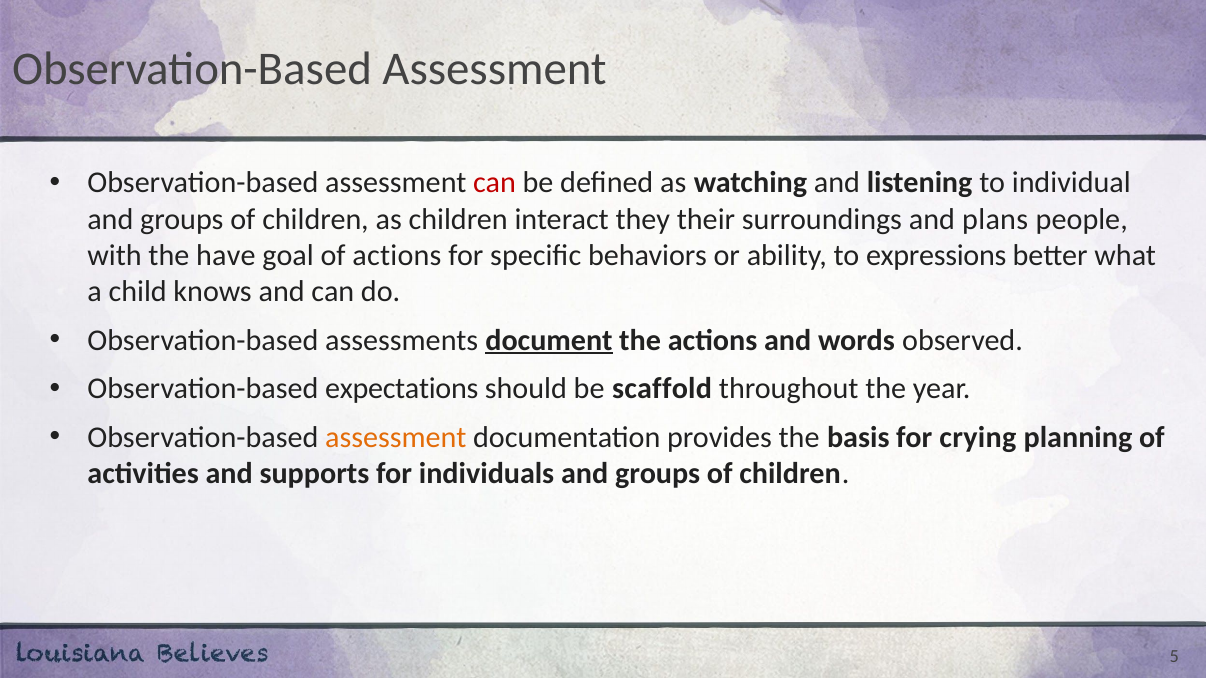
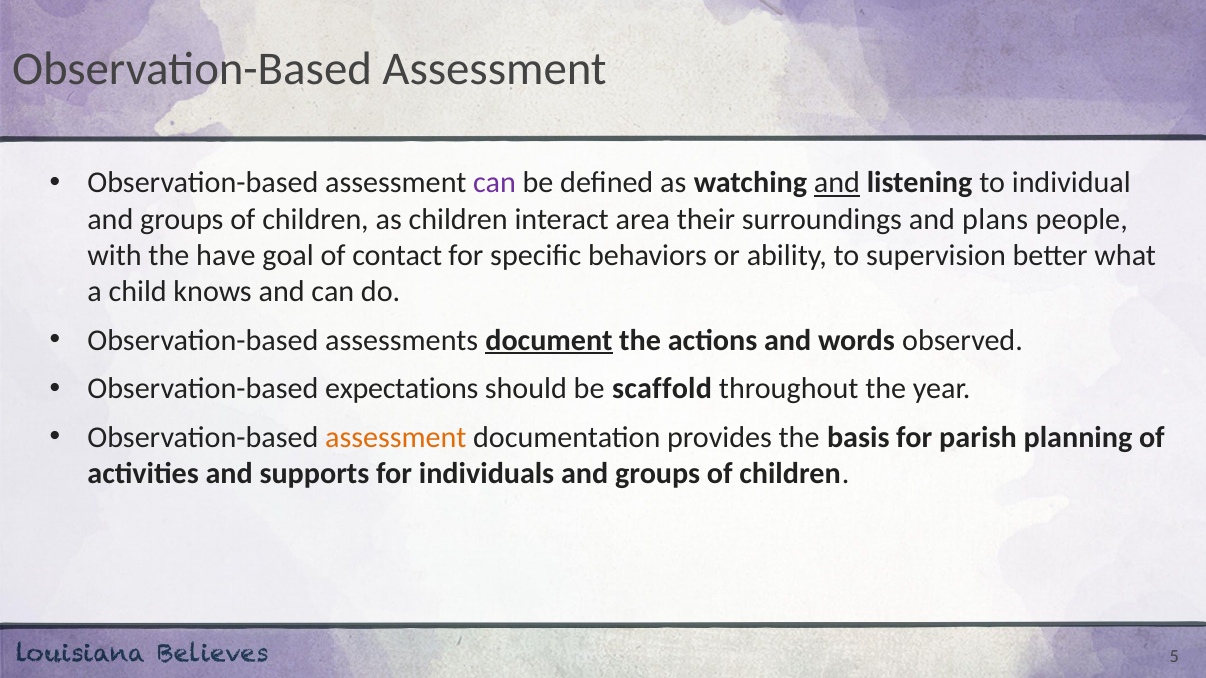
can colour: red -> purple (495, 183)
and underline: none -> present (837, 183)
they: they -> area (643, 219)
of actions: actions -> contact (397, 255)
expressions: expressions -> supervision (936, 255)
crying: crying -> parish (978, 438)
